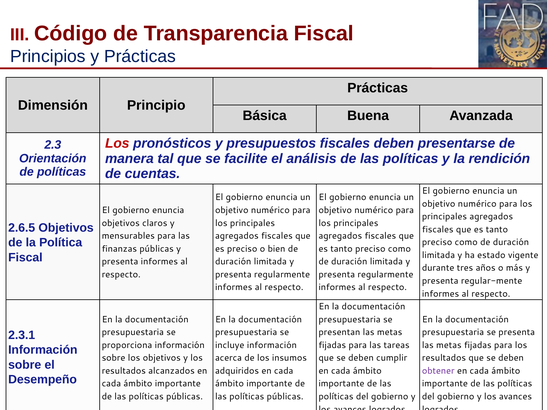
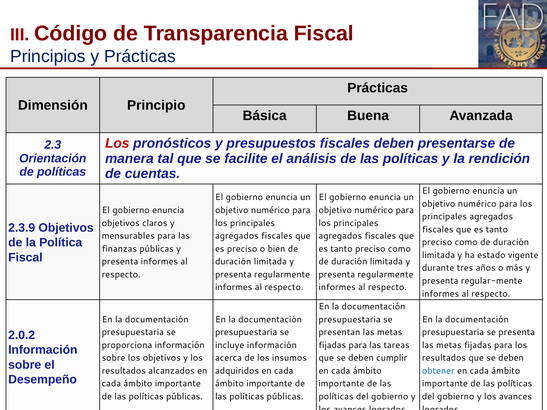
2.6.5: 2.6.5 -> 2.3.9 (22, 228)
2.3.1: 2.3.1 -> 2.0.2 (22, 335)
obtener colour: purple -> blue (438, 371)
